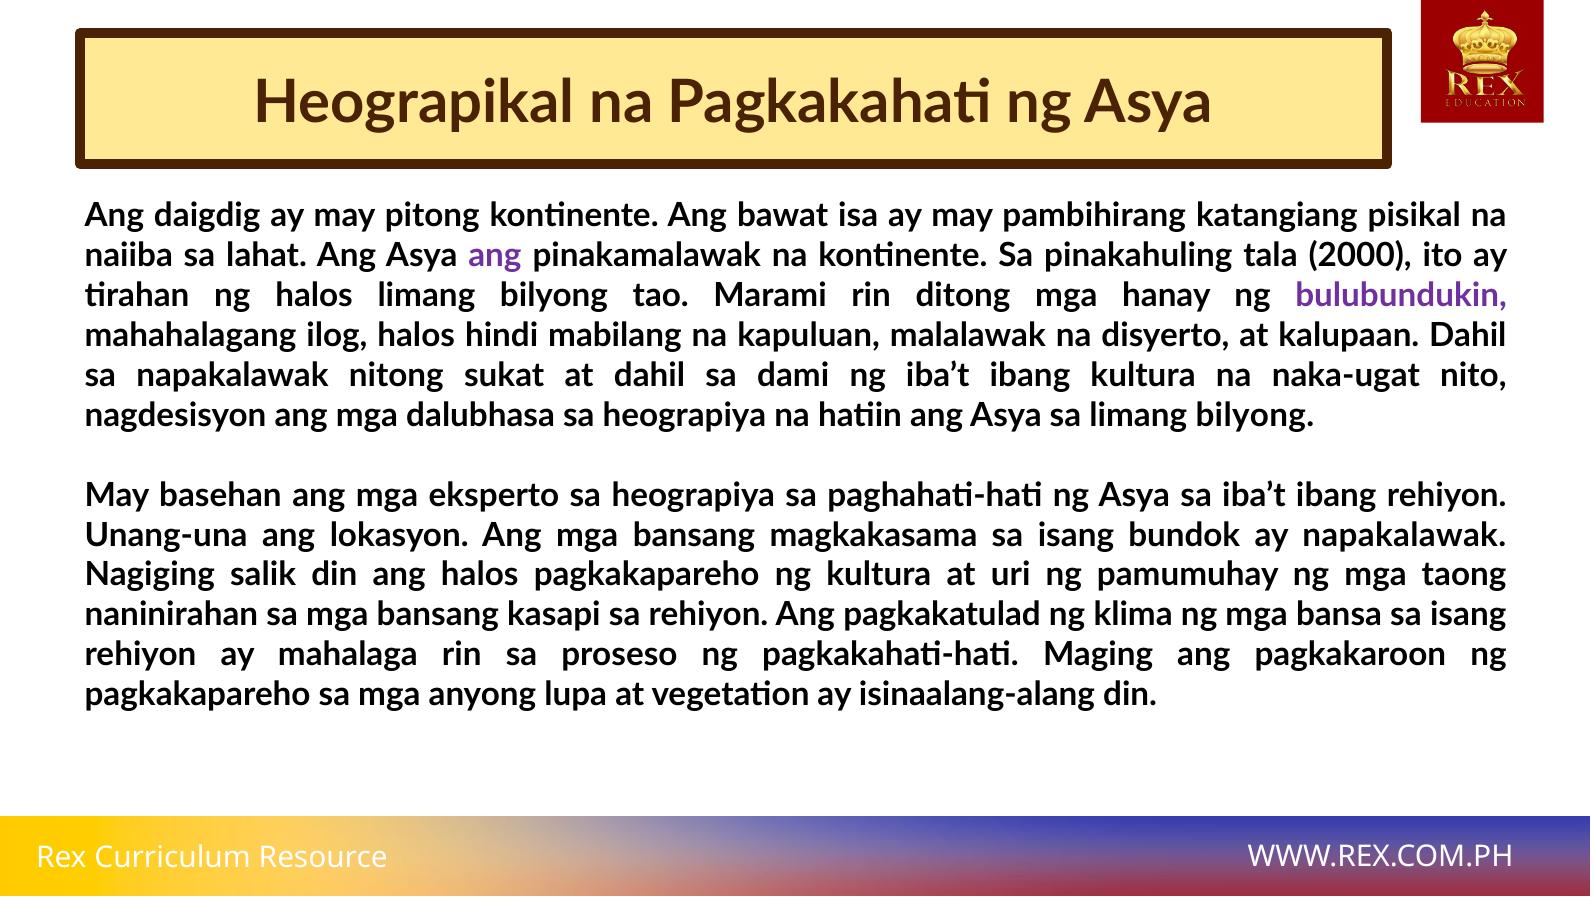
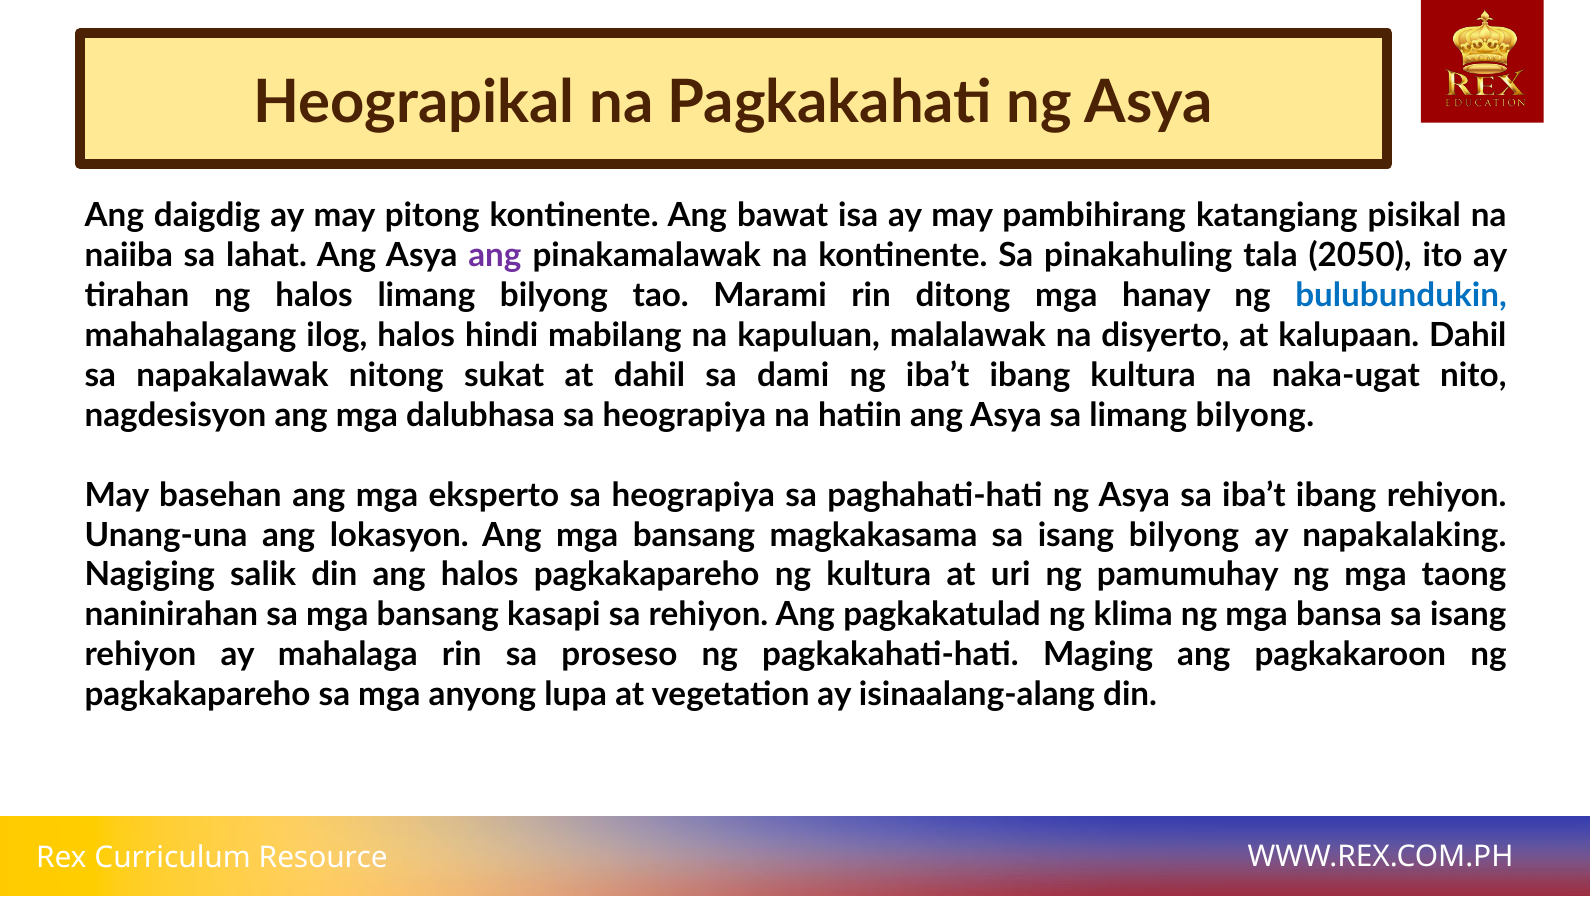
2000: 2000 -> 2050 (1360, 255)
bulubundukin colour: purple -> blue (1401, 295)
isang bundok: bundok -> bilyong (1184, 535)
ay napakalawak: napakalawak -> napakalaking (1404, 535)
